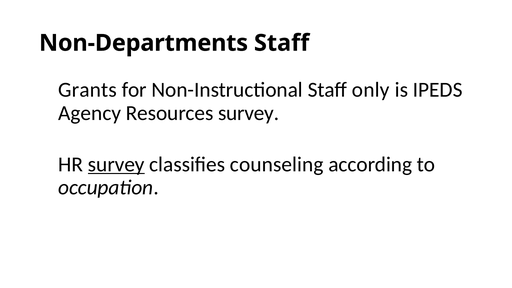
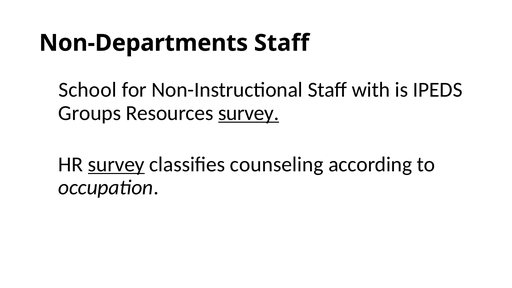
Grants: Grants -> School (88, 90)
only: only -> with (371, 90)
Agency: Agency -> Groups (90, 113)
survey underline: none -> present (249, 113)
